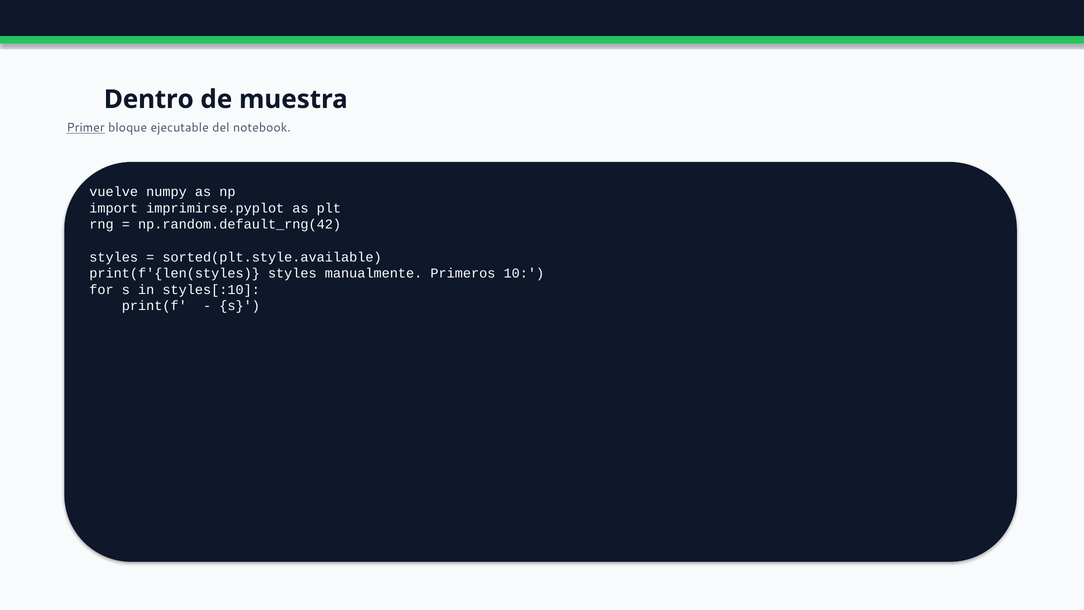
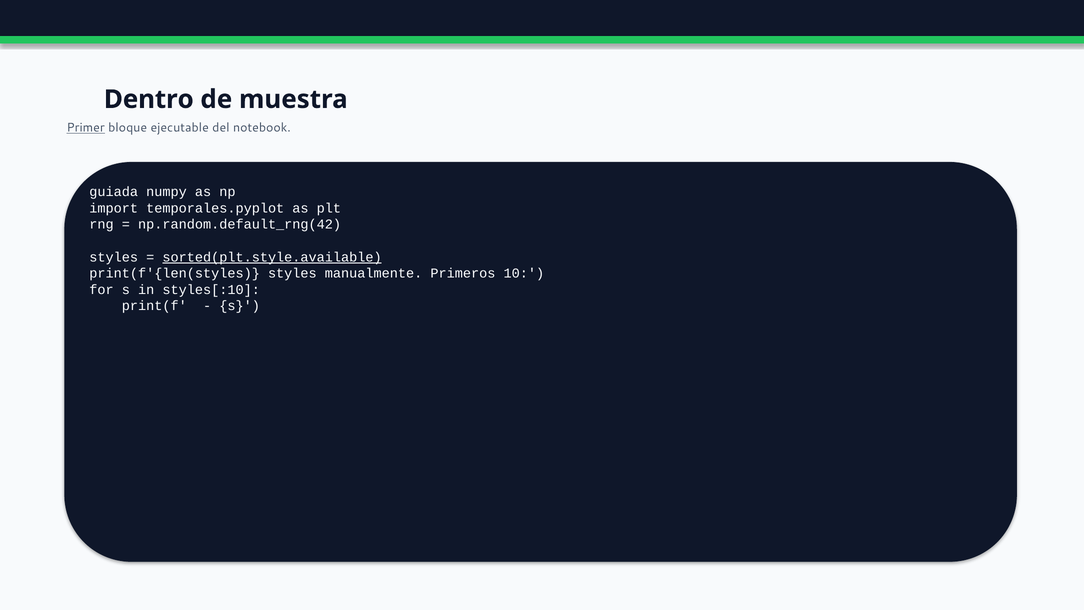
vuelve: vuelve -> guiada (114, 192)
imprimirse.pyplot: imprimirse.pyplot -> temporales.pyplot (215, 208)
sorted(plt.style.available underline: none -> present (272, 257)
